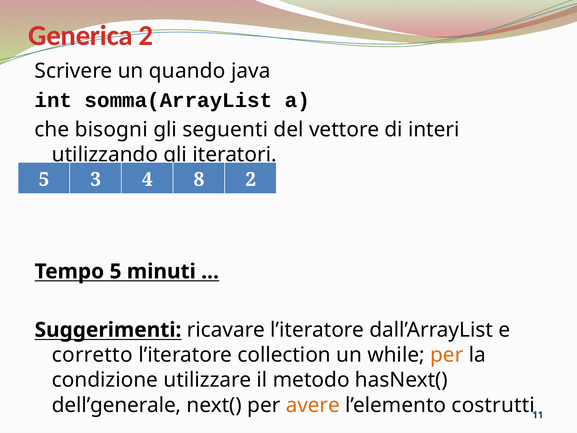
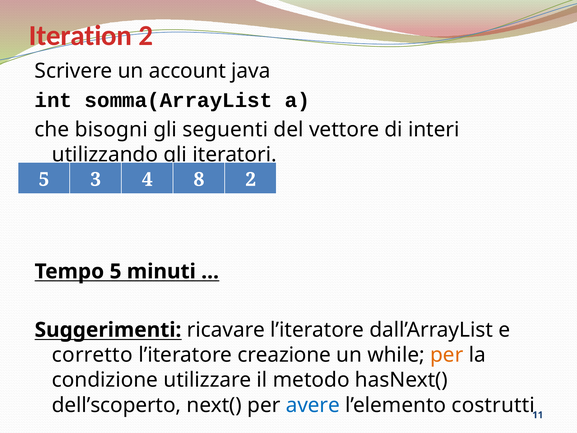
Generica: Generica -> Iteration (80, 36)
quando: quando -> account (187, 71)
collection: collection -> creazione (284, 355)
dell’generale: dell’generale -> dell’scoperto (117, 405)
avere colour: orange -> blue (313, 405)
